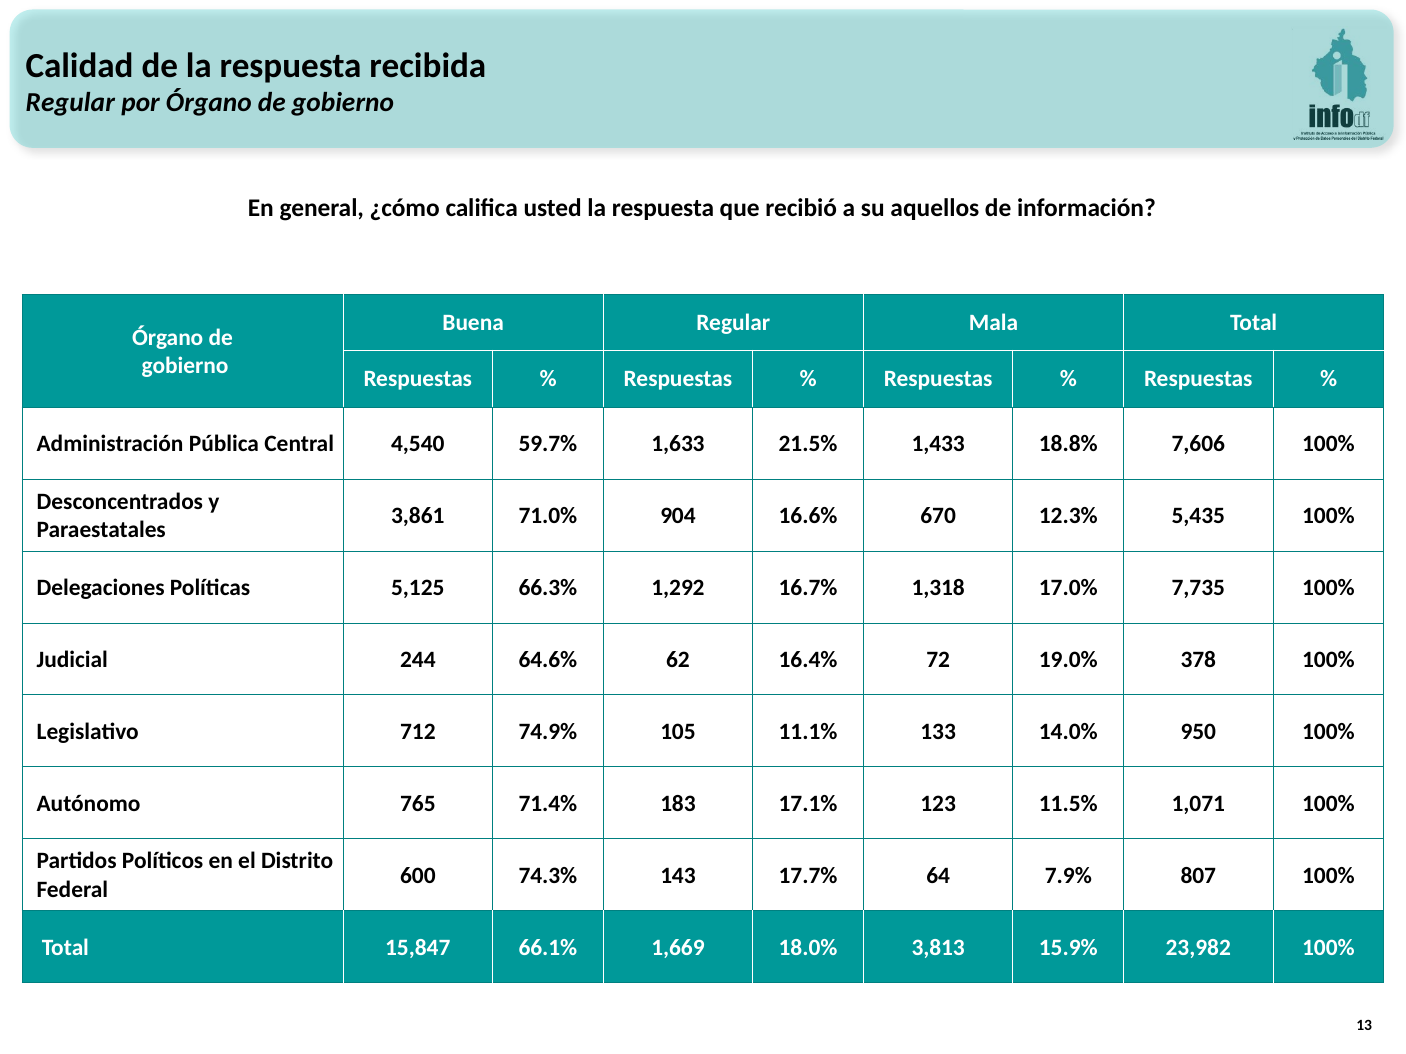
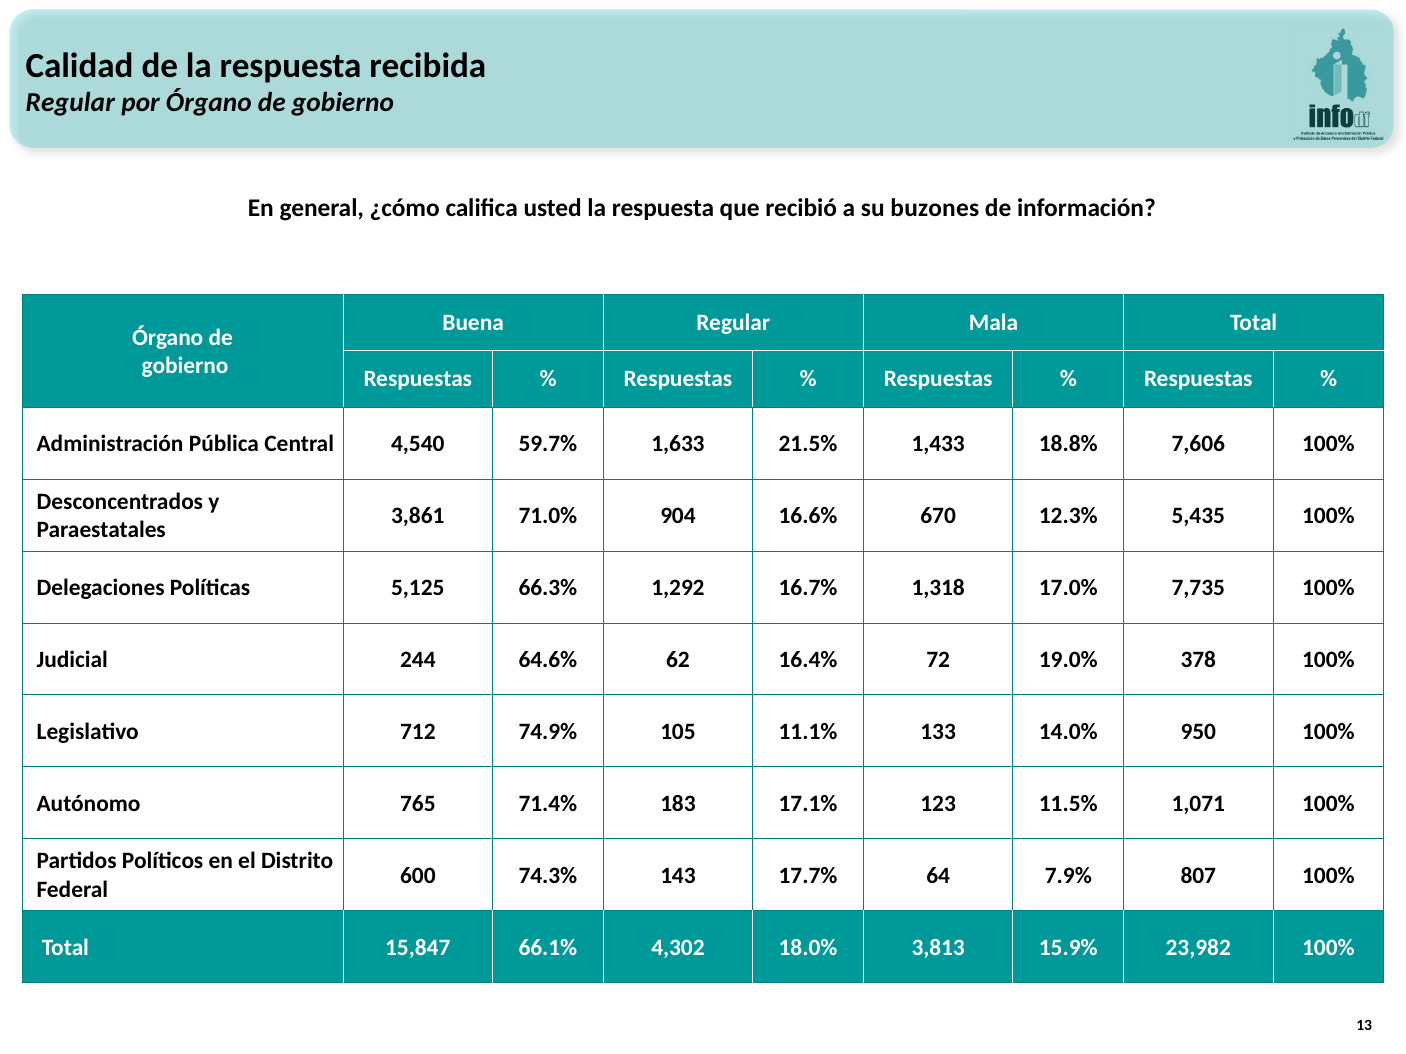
aquellos: aquellos -> buzones (935, 208)
1,669: 1,669 -> 4,302 (678, 948)
